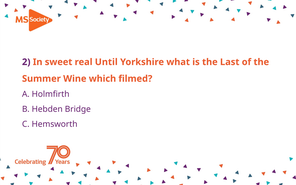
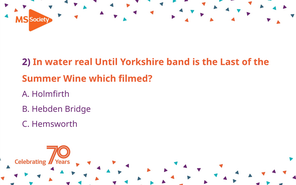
sweet: sweet -> water (59, 62)
what: what -> band (178, 62)
